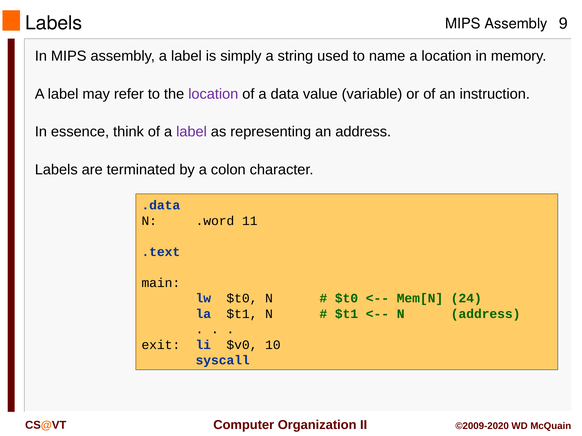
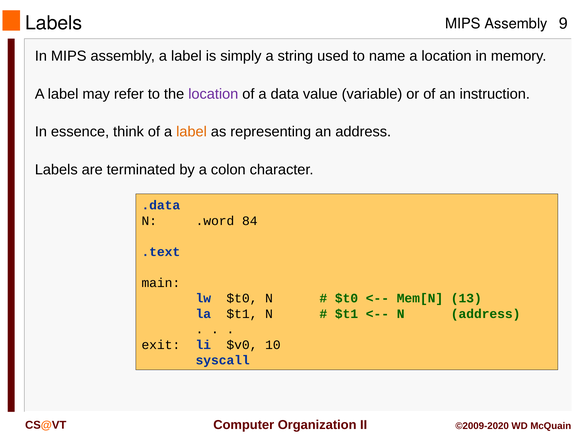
label colour: purple -> orange (192, 132)
11: 11 -> 84 (250, 221)
24: 24 -> 13 (466, 299)
